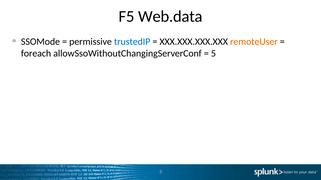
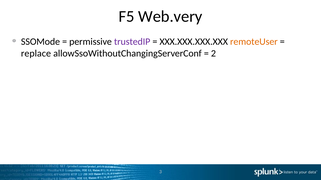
Web.data: Web.data -> Web.very (170, 17)
trustedIP colour: blue -> purple (132, 42)
foreach: foreach -> replace (36, 54)
5: 5 -> 2 (213, 54)
